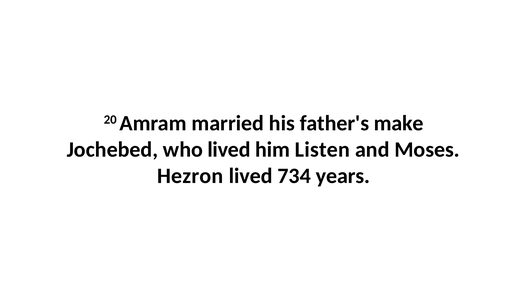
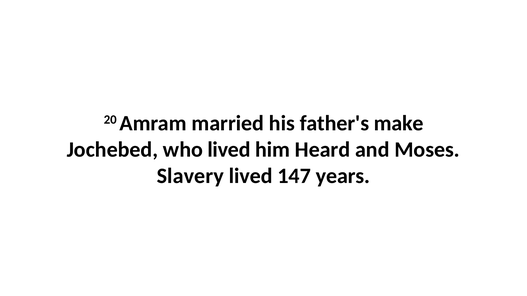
Listen: Listen -> Heard (323, 150)
Hezron: Hezron -> Slavery (190, 176)
734: 734 -> 147 (294, 176)
